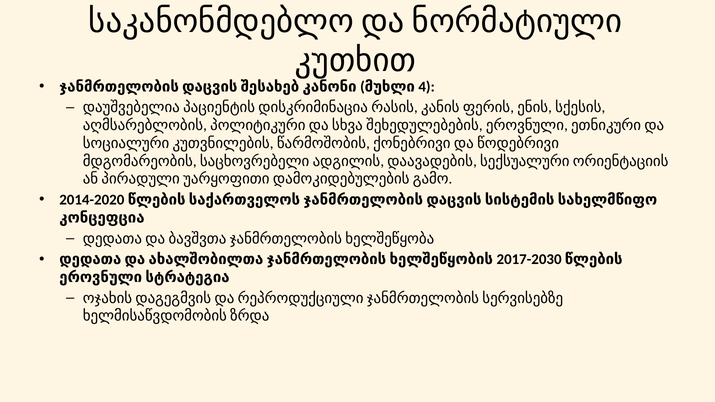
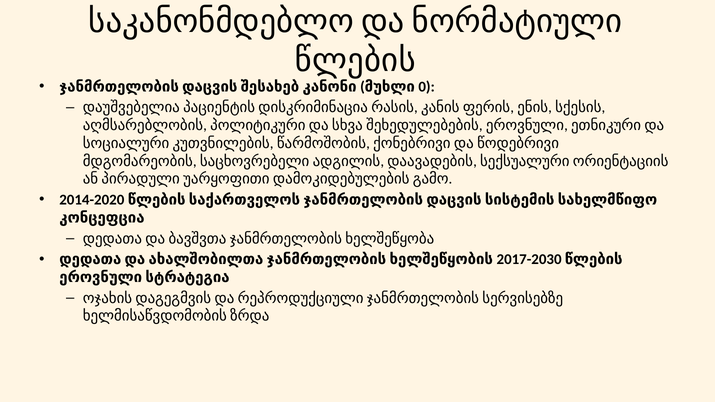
კუთხით: კუთხით -> წლების (355, 61)
4: 4 -> 0 (427, 87)
